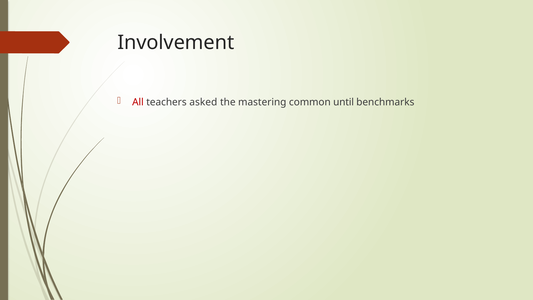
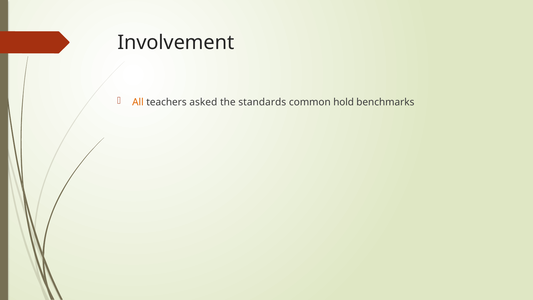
All colour: red -> orange (138, 102)
mastering: mastering -> standards (262, 102)
until: until -> hold (344, 102)
